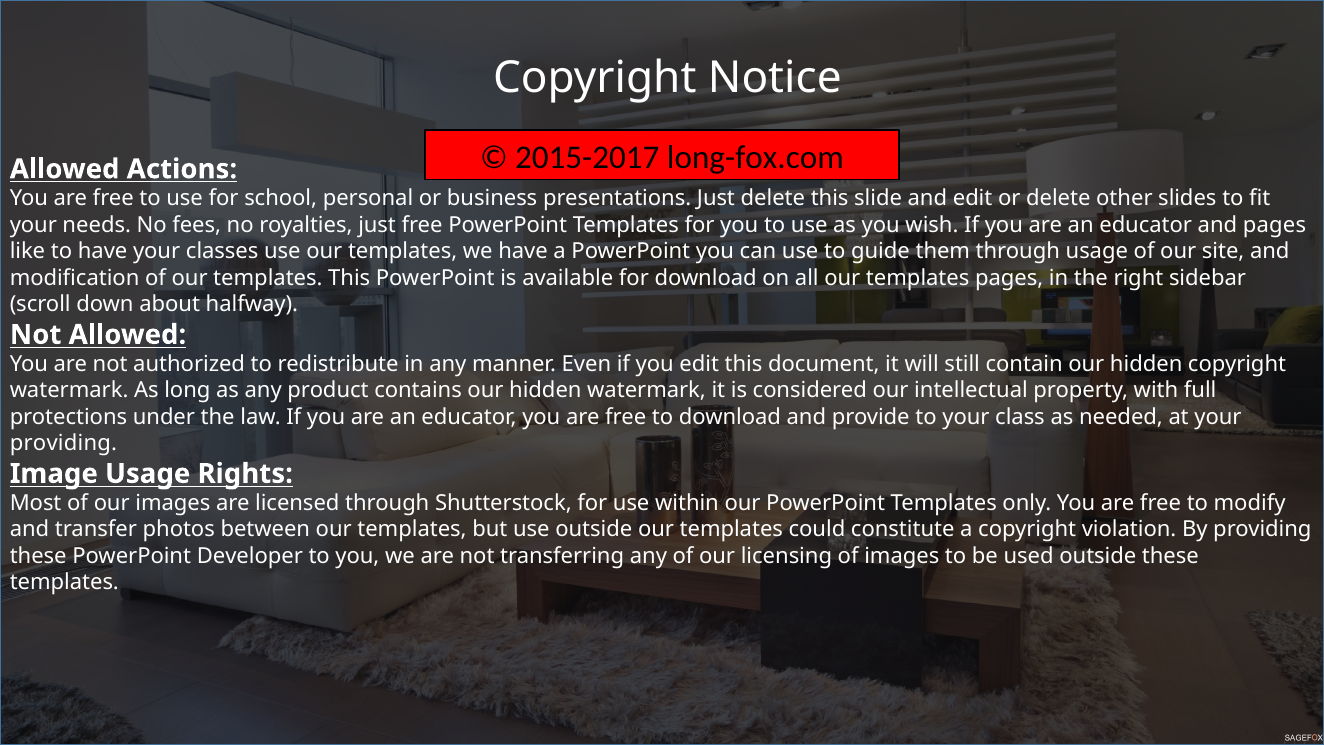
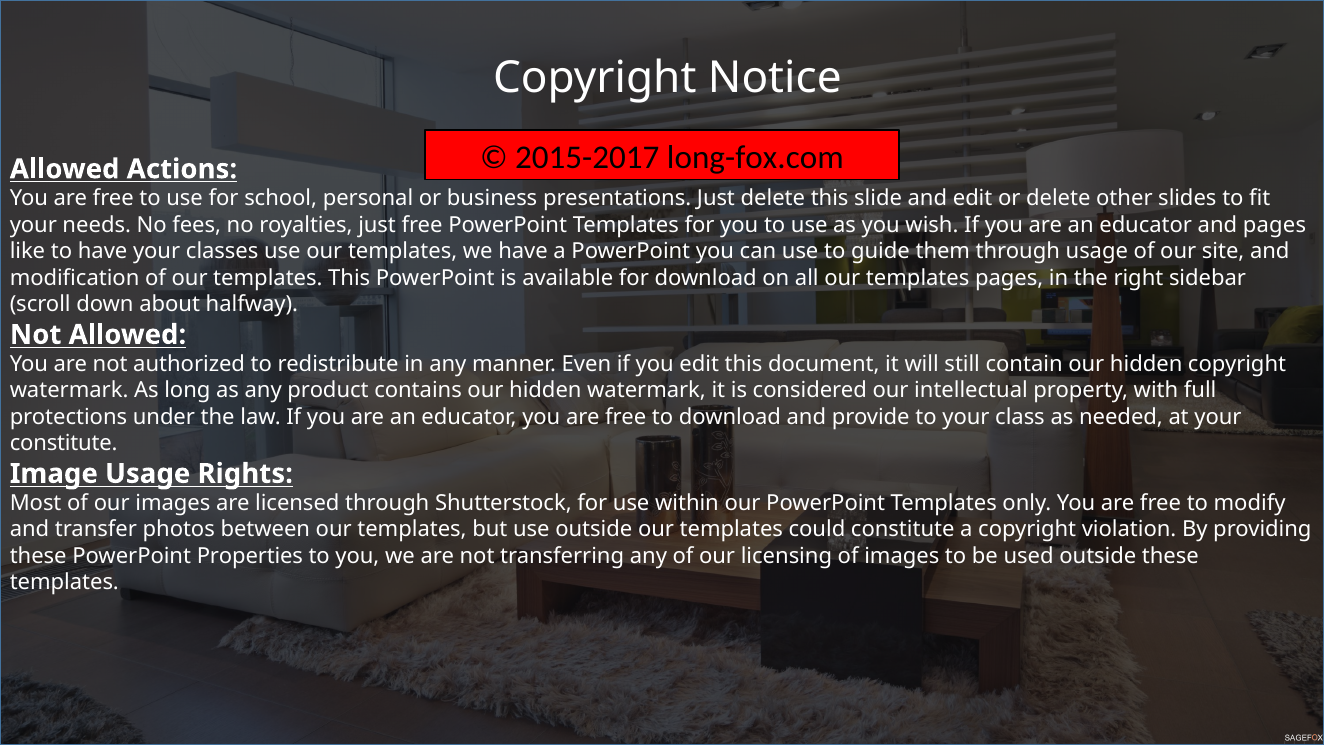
providing: providing -> constitute (64, 443)
Developer: Developer -> Properties (250, 556)
